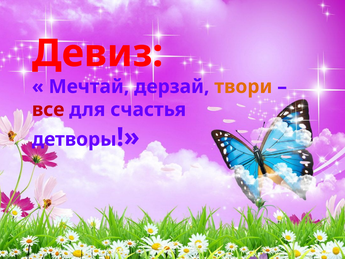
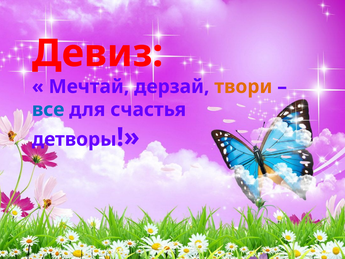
все colour: red -> blue (48, 110)
